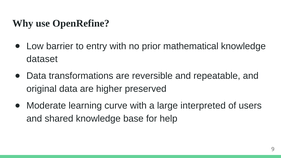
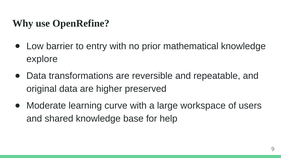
dataset: dataset -> explore (42, 59)
interpreted: interpreted -> workspace (203, 106)
